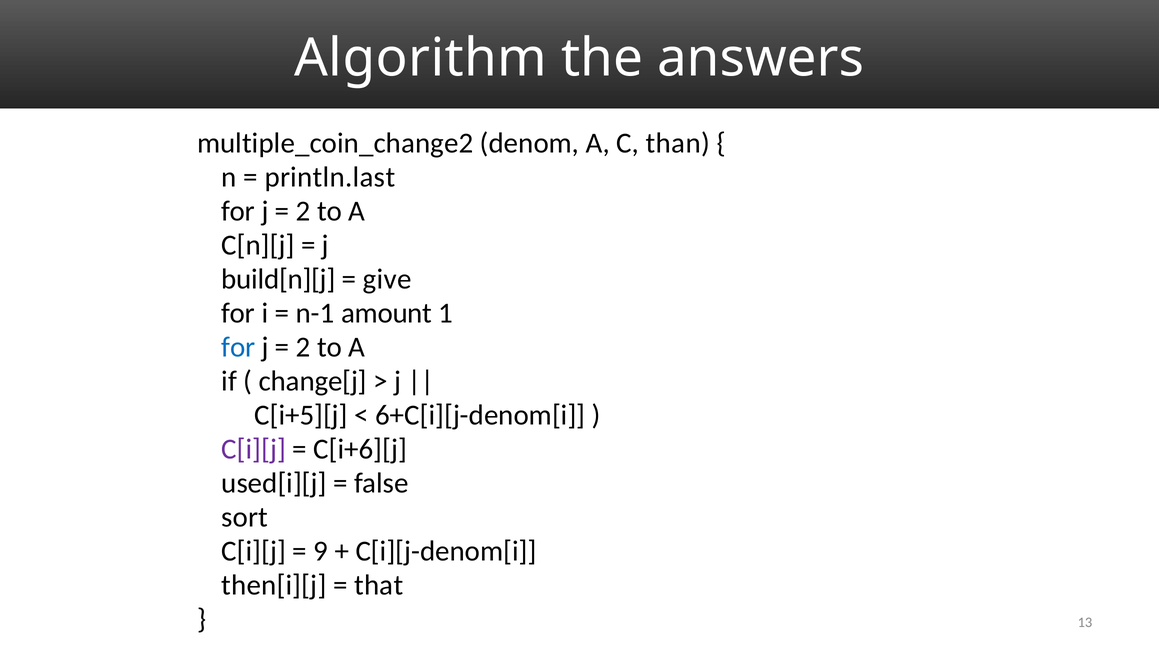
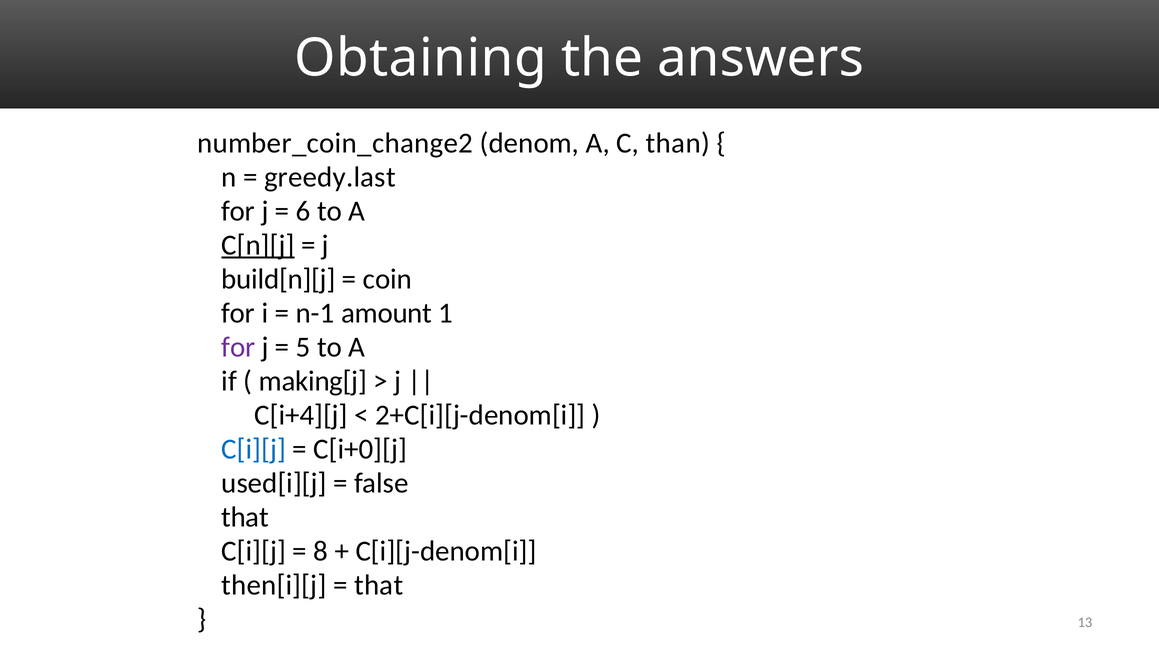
Algorithm: Algorithm -> Obtaining (421, 58)
multiple_coin_change2: multiple_coin_change2 -> number_coin_change2 (335, 143)
println.last: println.last -> greedy.last (330, 177)
2: 2 -> 6 (303, 211)
C[n][j underline: none -> present (258, 245)
give: give -> coin (387, 279)
for colour: blue -> purple (238, 347)
2: 2 -> 5 (303, 347)
change[j: change[j -> making[j (313, 381)
C[i+5][j: C[i+5][j -> C[i+4][j (301, 415)
6+C[i][j-denom[i: 6+C[i][j-denom[i -> 2+C[i][j-denom[i (480, 415)
C[i][j colour: purple -> blue (254, 449)
C[i+6][j: C[i+6][j -> C[i+0][j (360, 449)
sort: sort -> that (245, 517)
9: 9 -> 8 (321, 551)
